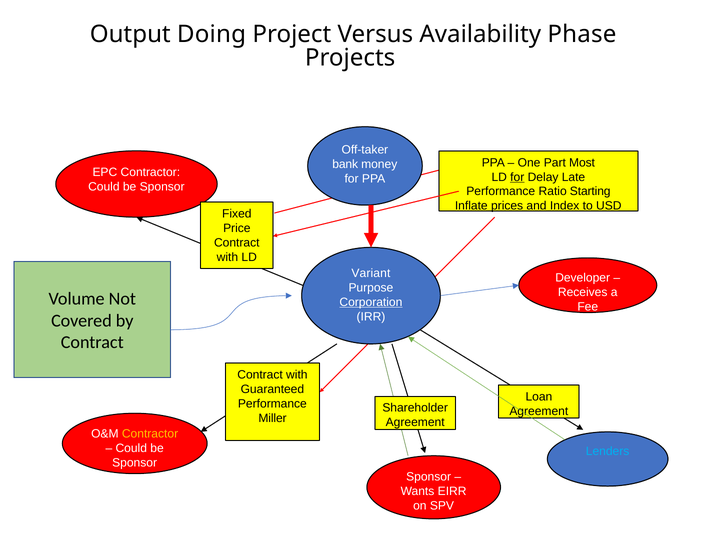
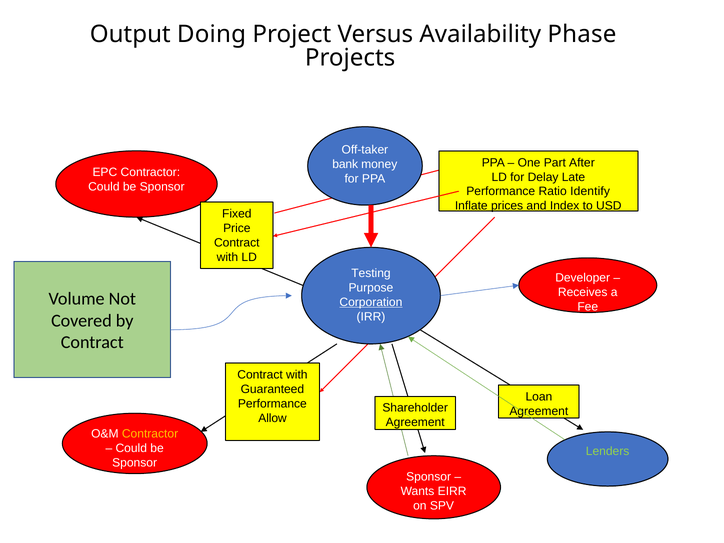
Most: Most -> After (582, 163)
for underline: present -> none (517, 177)
Starting: Starting -> Identify (590, 192)
Variant: Variant -> Testing (371, 273)
Miller: Miller -> Allow (273, 418)
Lenders colour: light blue -> light green (608, 451)
